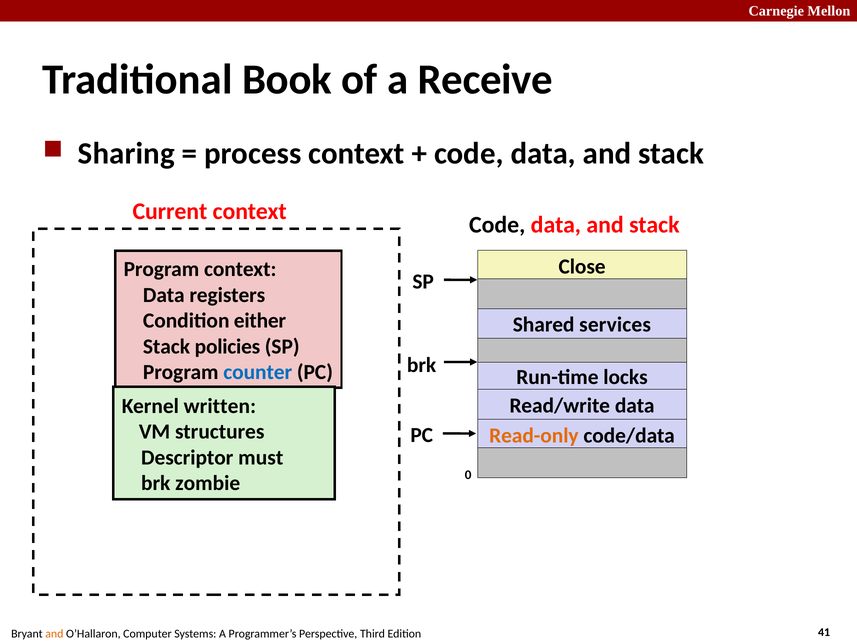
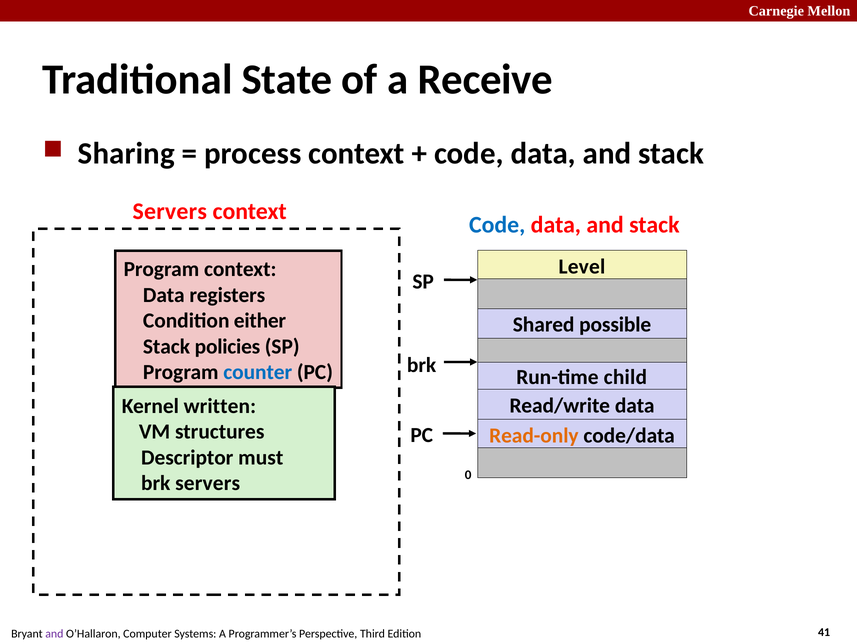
Book: Book -> State (287, 80)
Current: Current -> Servers (170, 211)
Code colour: black -> blue (497, 225)
Close: Close -> Level (582, 266)
services: services -> possible (615, 325)
locks: locks -> child (625, 377)
zombie: zombie -> servers (208, 483)
and colour: orange -> purple (54, 633)
